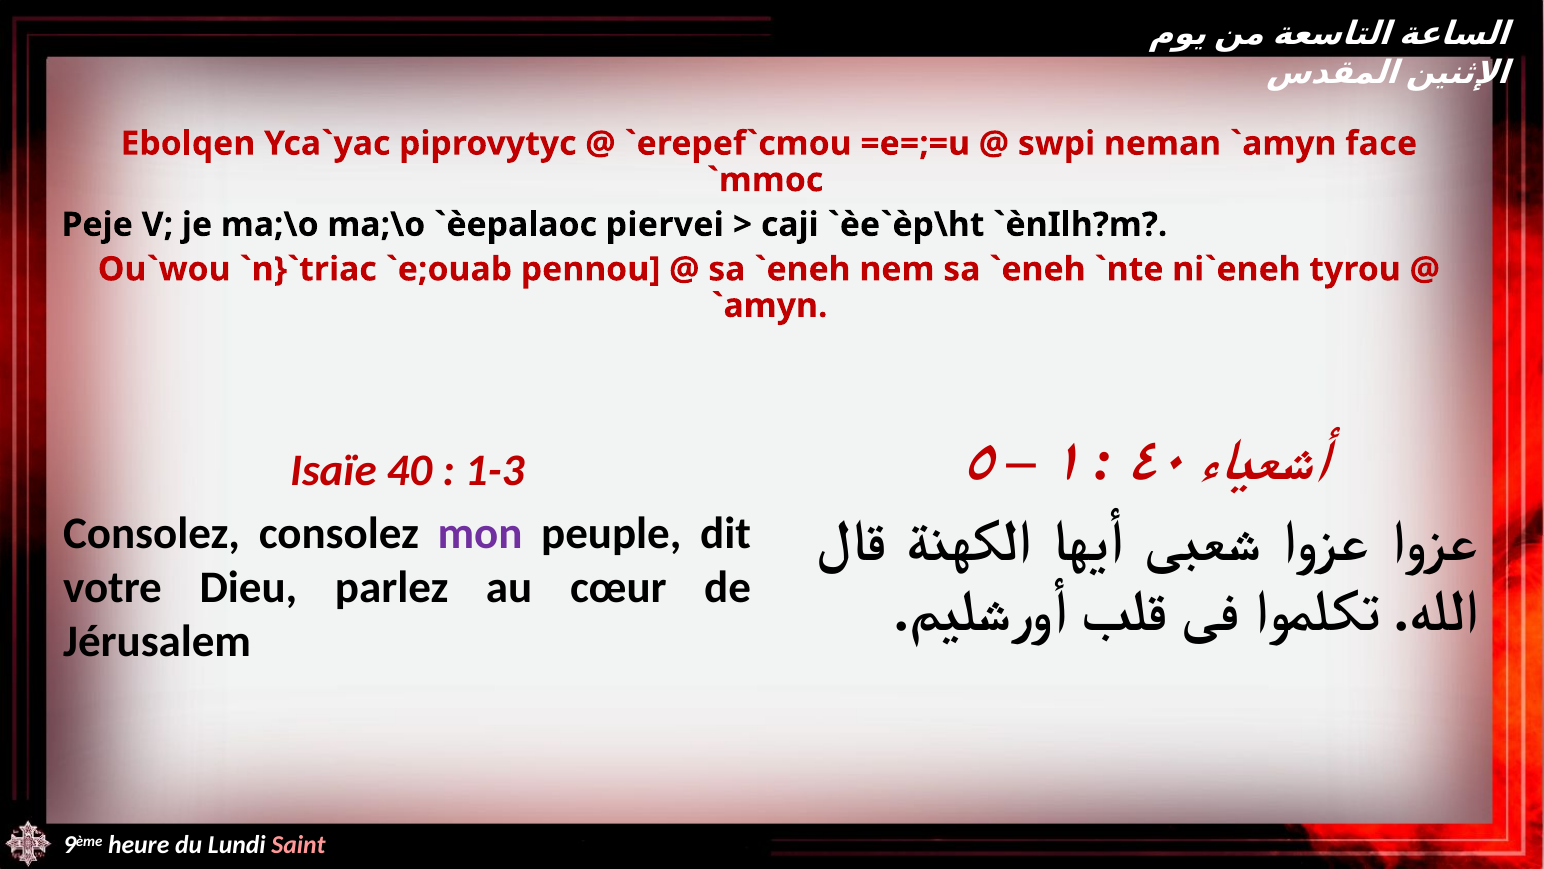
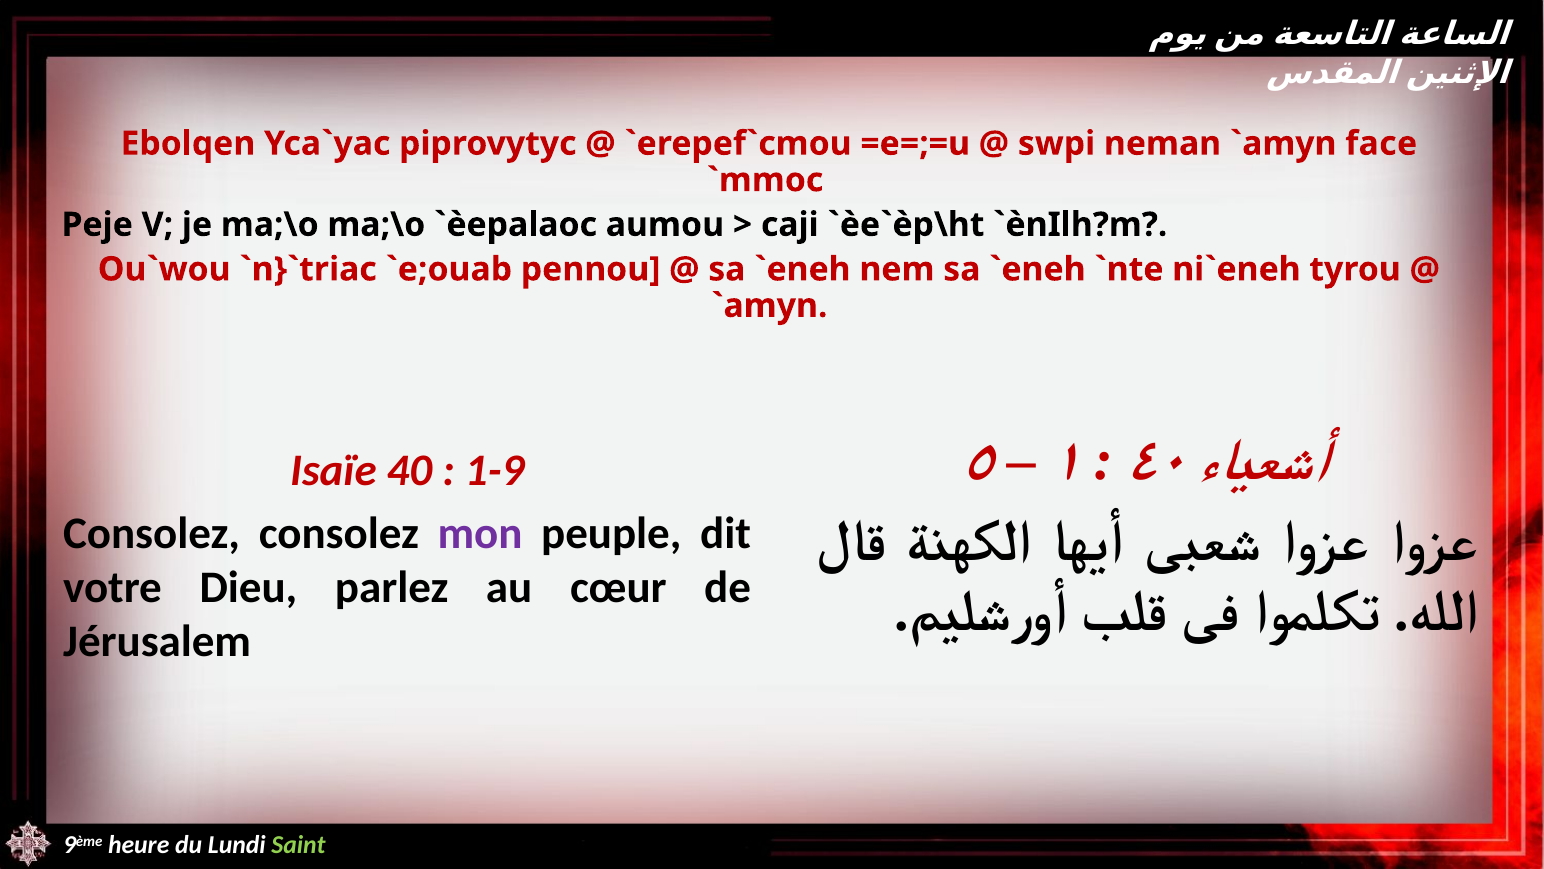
piervei: piervei -> aumou (665, 225)
1-3: 1-3 -> 1-9 (495, 470)
Saint colour: pink -> light green (298, 845)
